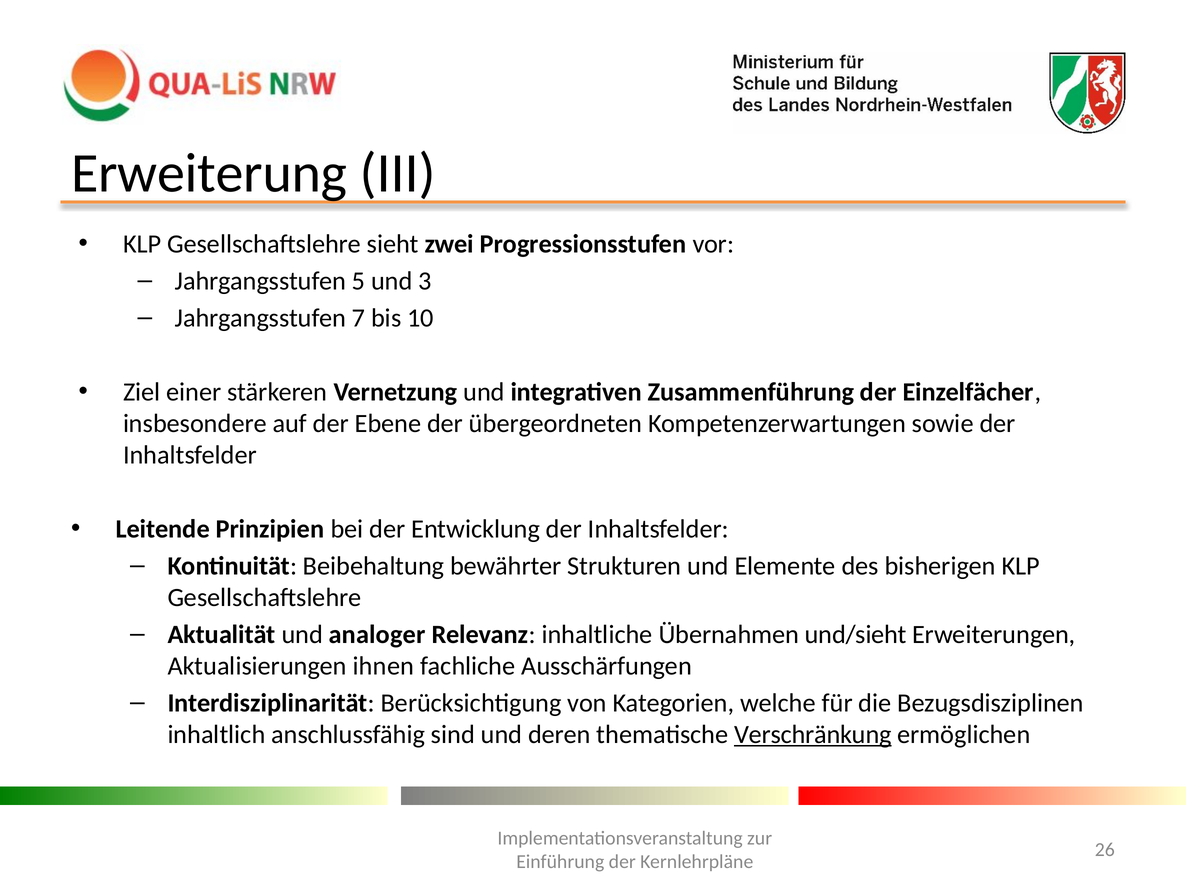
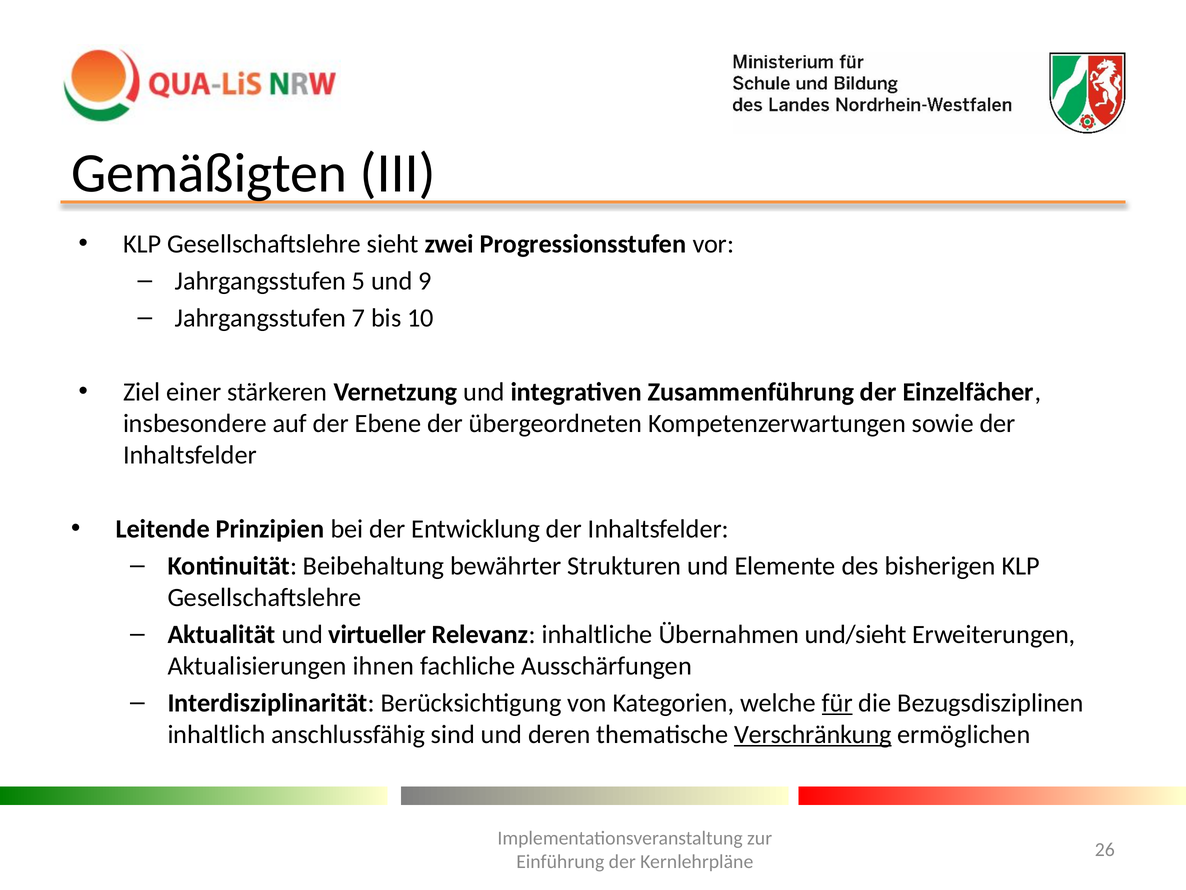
Erweiterung: Erweiterung -> Gemäßigten (209, 173)
3: 3 -> 9 (425, 281)
analoger: analoger -> virtueller (377, 634)
für underline: none -> present (837, 703)
